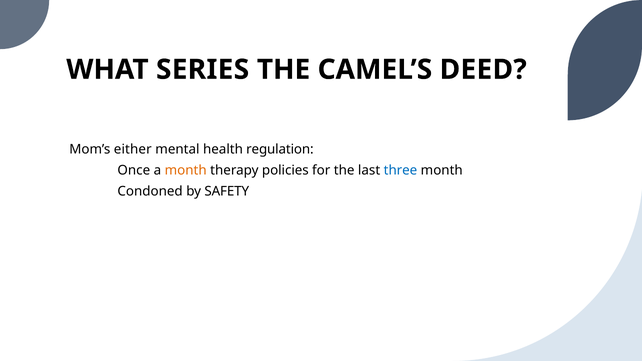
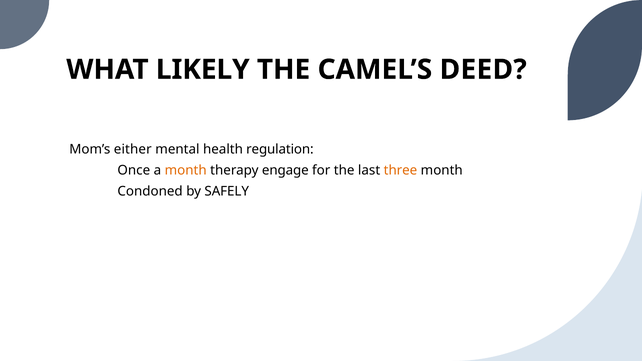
SERIES: SERIES -> LIKELY (203, 70)
policies: policies -> engage (285, 170)
three colour: blue -> orange (400, 170)
SAFETY: SAFETY -> SAFELY (227, 192)
